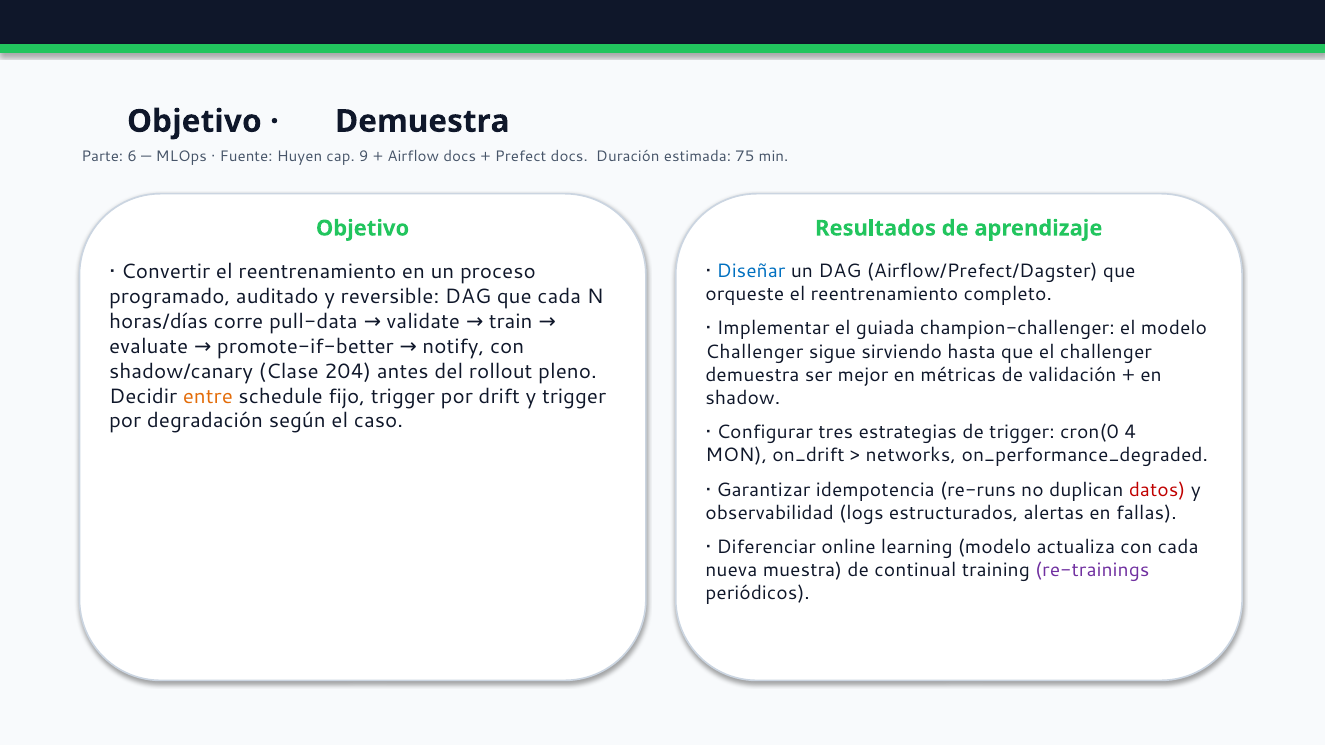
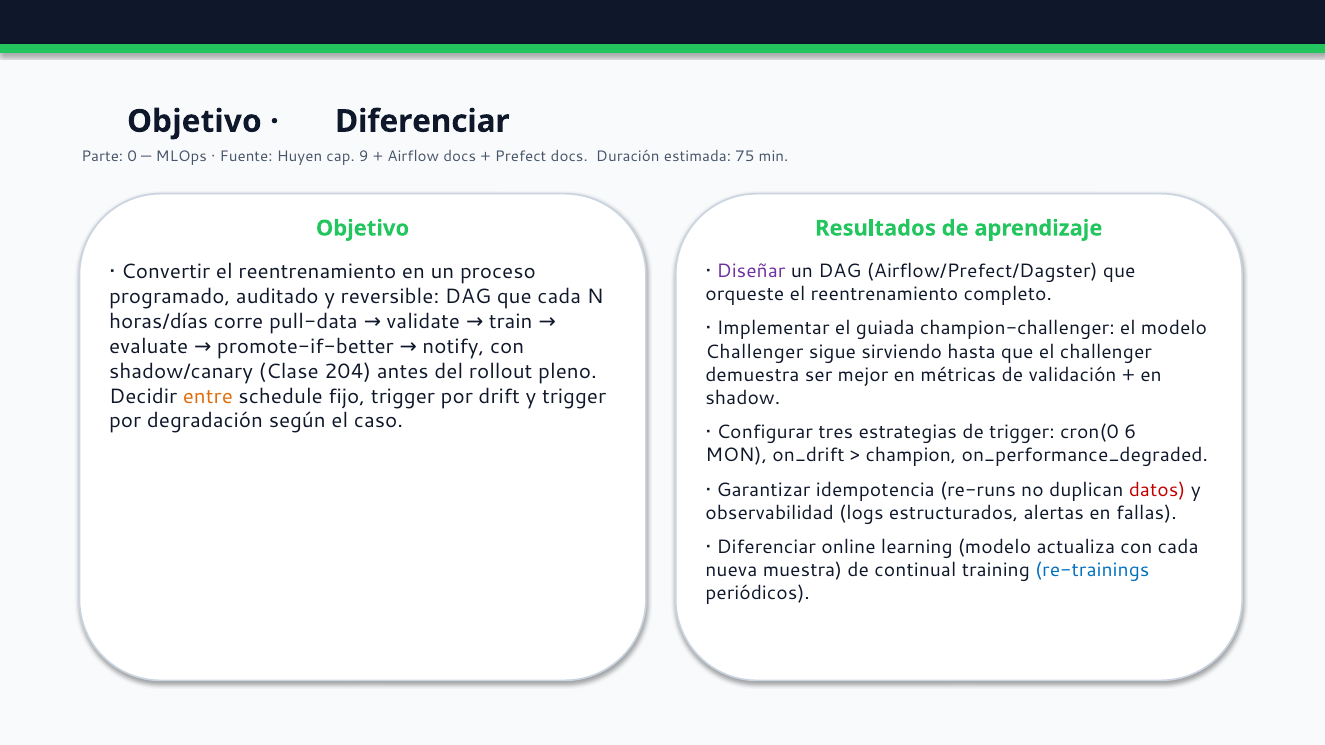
Demuestra: Demuestra -> Diferenciar (422, 121)
6: 6 -> 0 (132, 156)
Diseñar colour: blue -> purple (751, 271)
4: 4 -> 6 (1130, 433)
networks: networks -> champion (911, 456)
re-trainings colour: purple -> blue (1092, 571)
